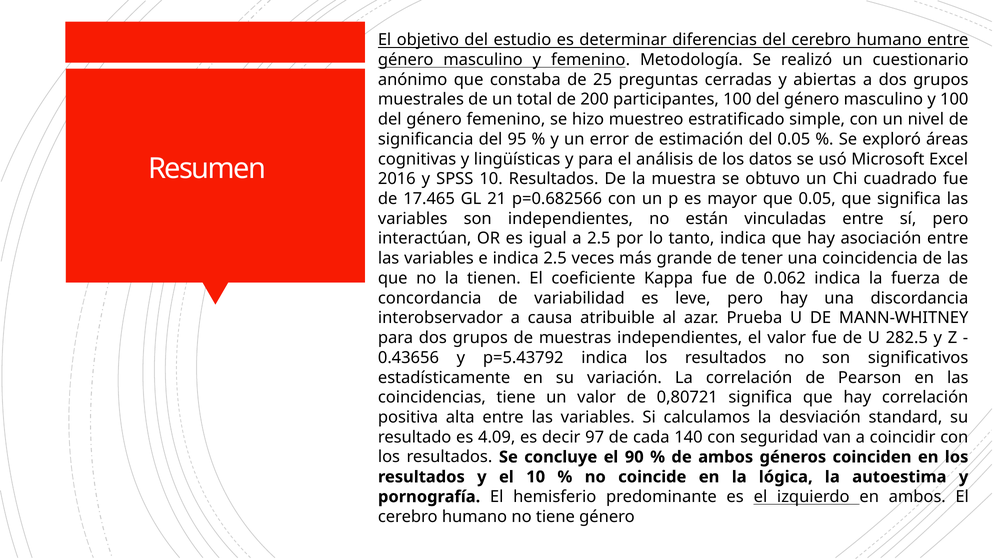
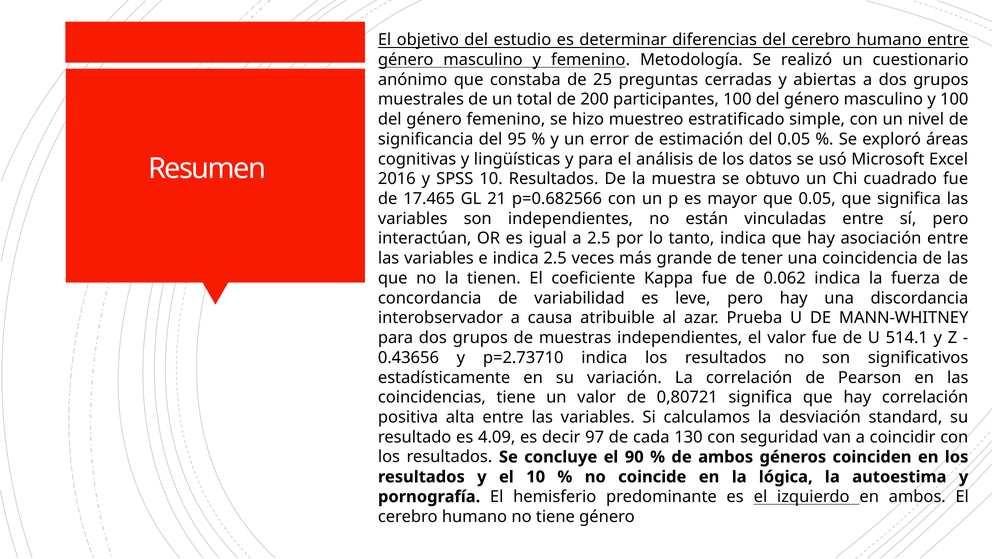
282.5: 282.5 -> 514.1 (907, 338)
p=5.43792: p=5.43792 -> p=2.73710 (523, 358)
140: 140 -> 130 (688, 437)
